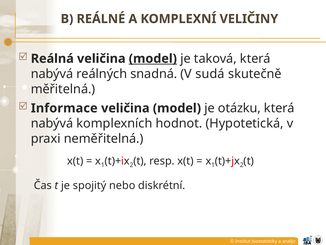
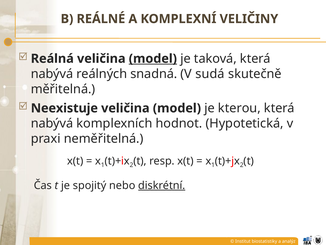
Informace: Informace -> Neexistuje (64, 108)
otázku: otázku -> kterou (239, 108)
diskrétní underline: none -> present (162, 185)
